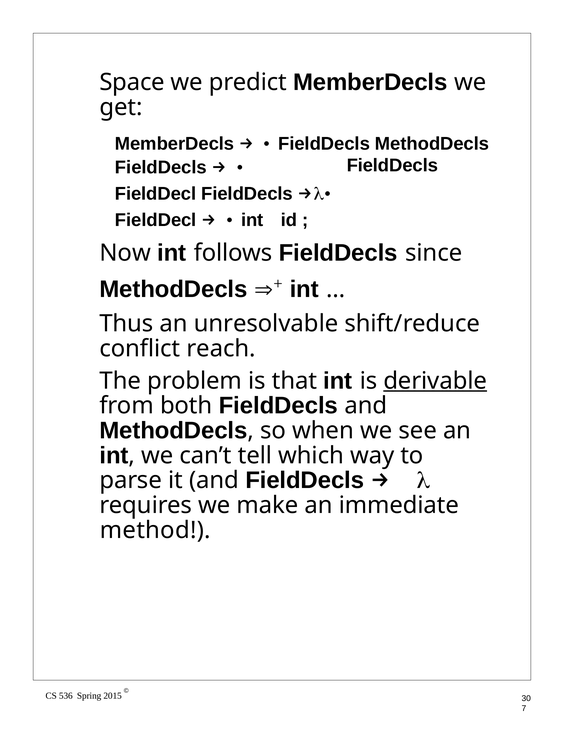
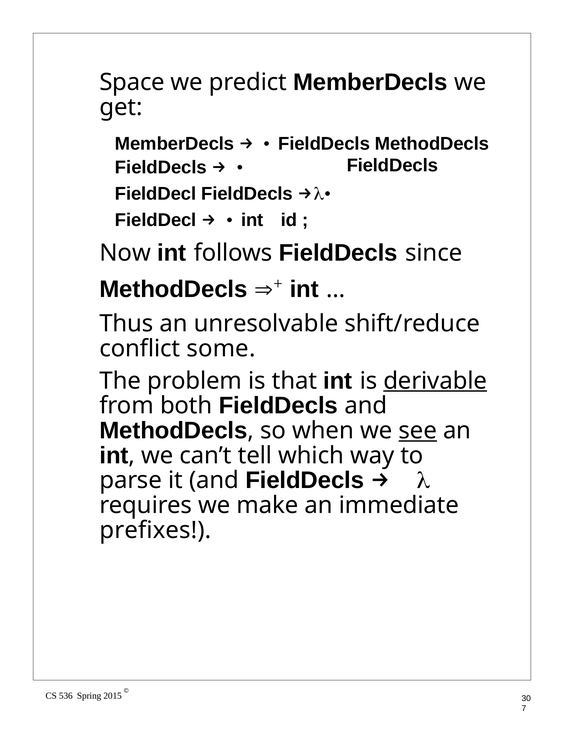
reach: reach -> some (221, 348)
see underline: none -> present (418, 431)
method: method -> prefixes (155, 530)
